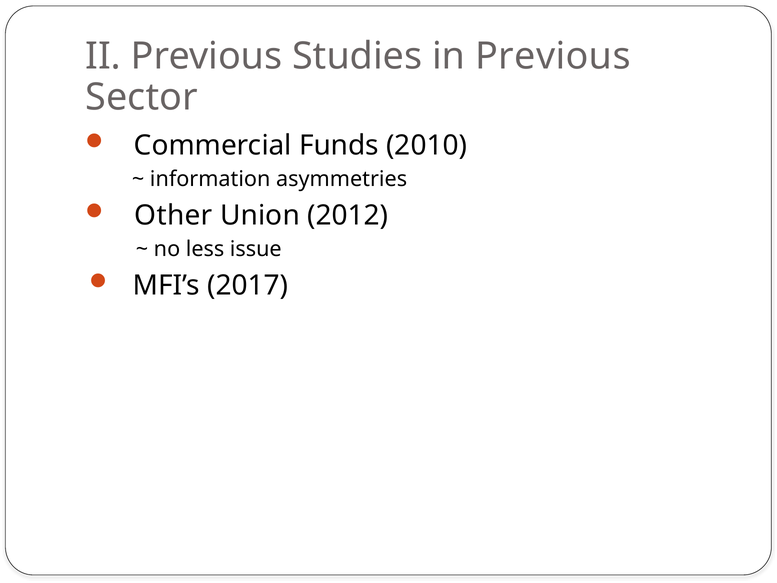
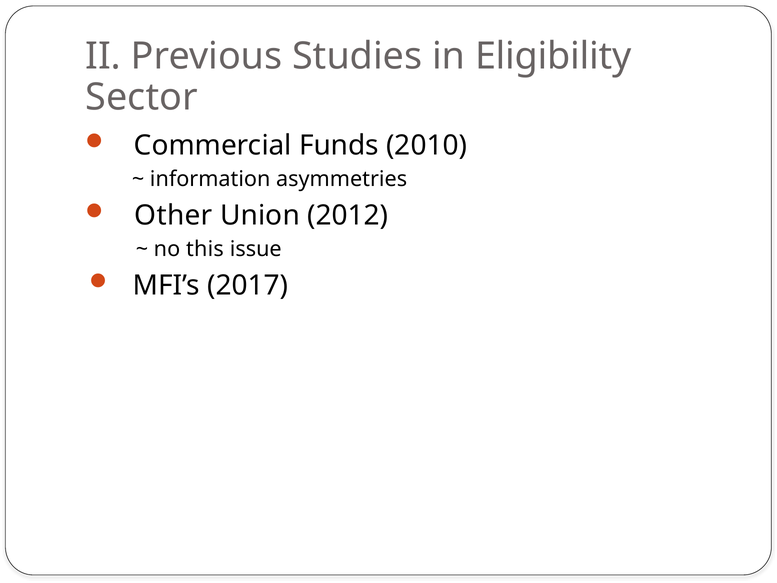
in Previous: Previous -> Eligibility (553, 56)
less: less -> this (205, 249)
